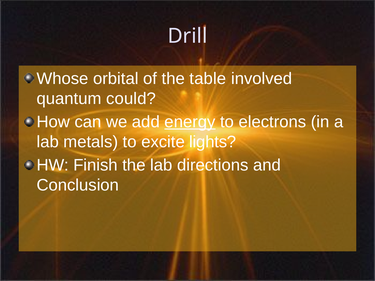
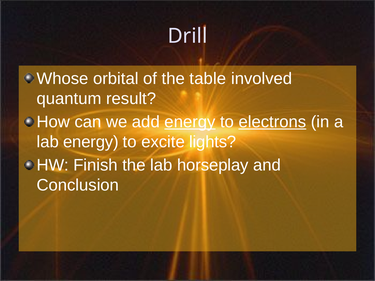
could: could -> result (131, 99)
electrons underline: none -> present (272, 122)
lab metals: metals -> energy (91, 142)
directions: directions -> horseplay (213, 165)
